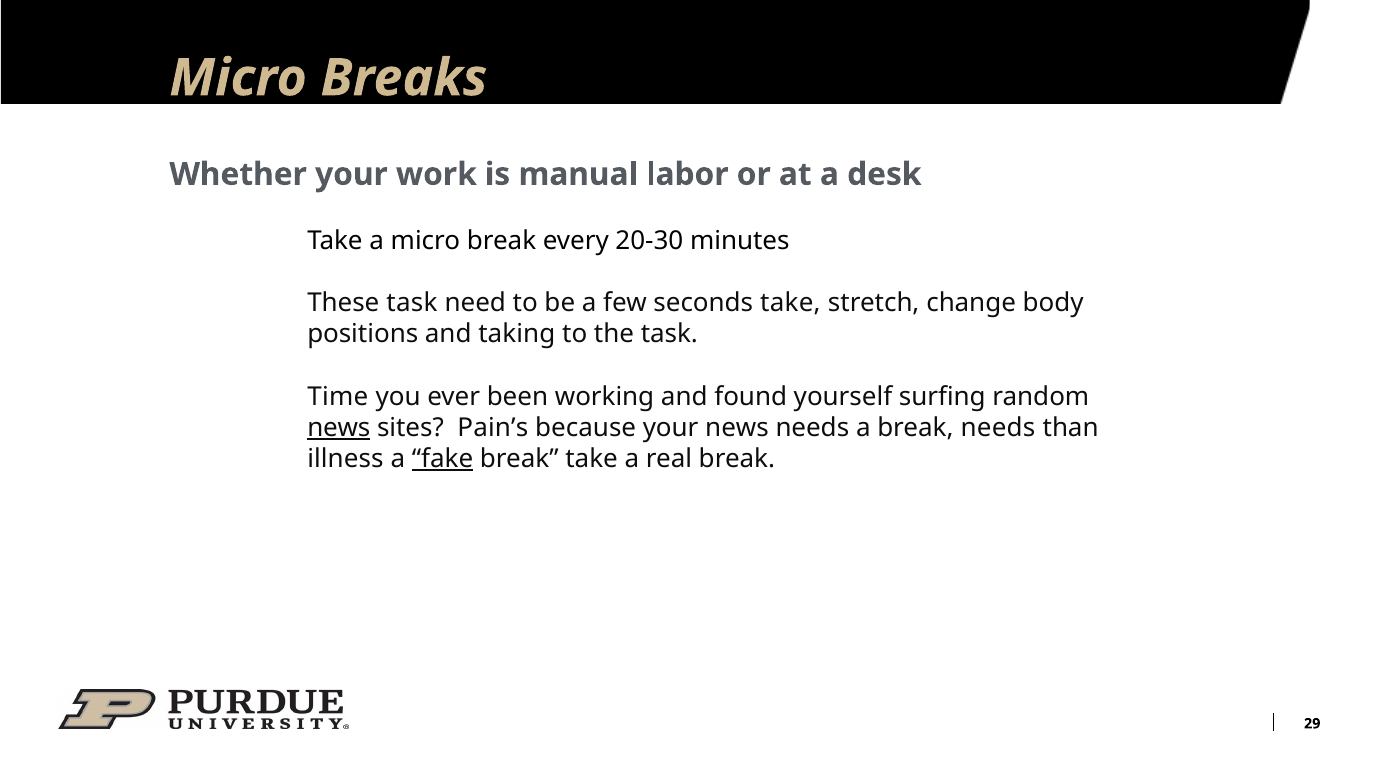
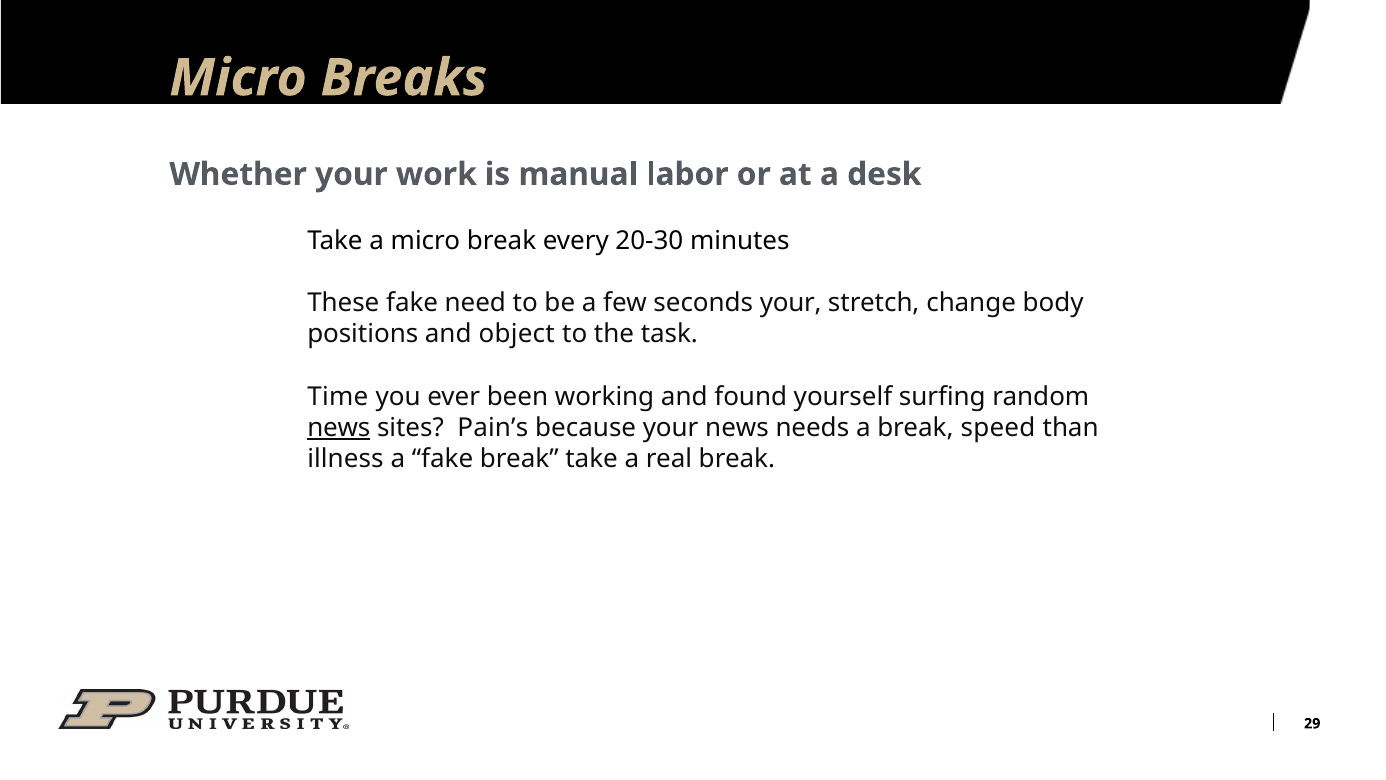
These task: task -> fake (412, 303)
seconds take: take -> your (791, 303)
taking: taking -> object (517, 334)
break needs: needs -> speed (998, 428)
fake underline: present -> none (443, 459)
